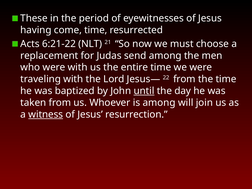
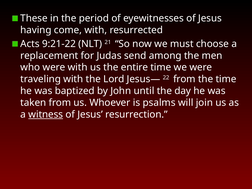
come time: time -> with (96, 30)
6:21-22: 6:21-22 -> 9:21-22 (59, 44)
until underline: present -> none (144, 91)
is among: among -> psalms (159, 103)
